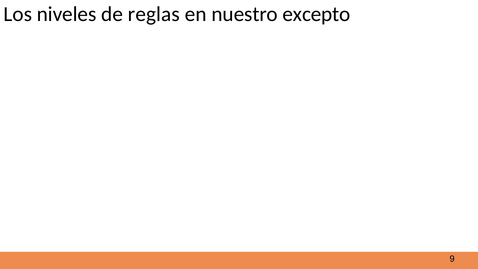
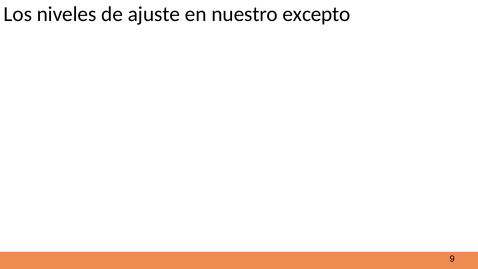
reglas: reglas -> ajuste (154, 14)
